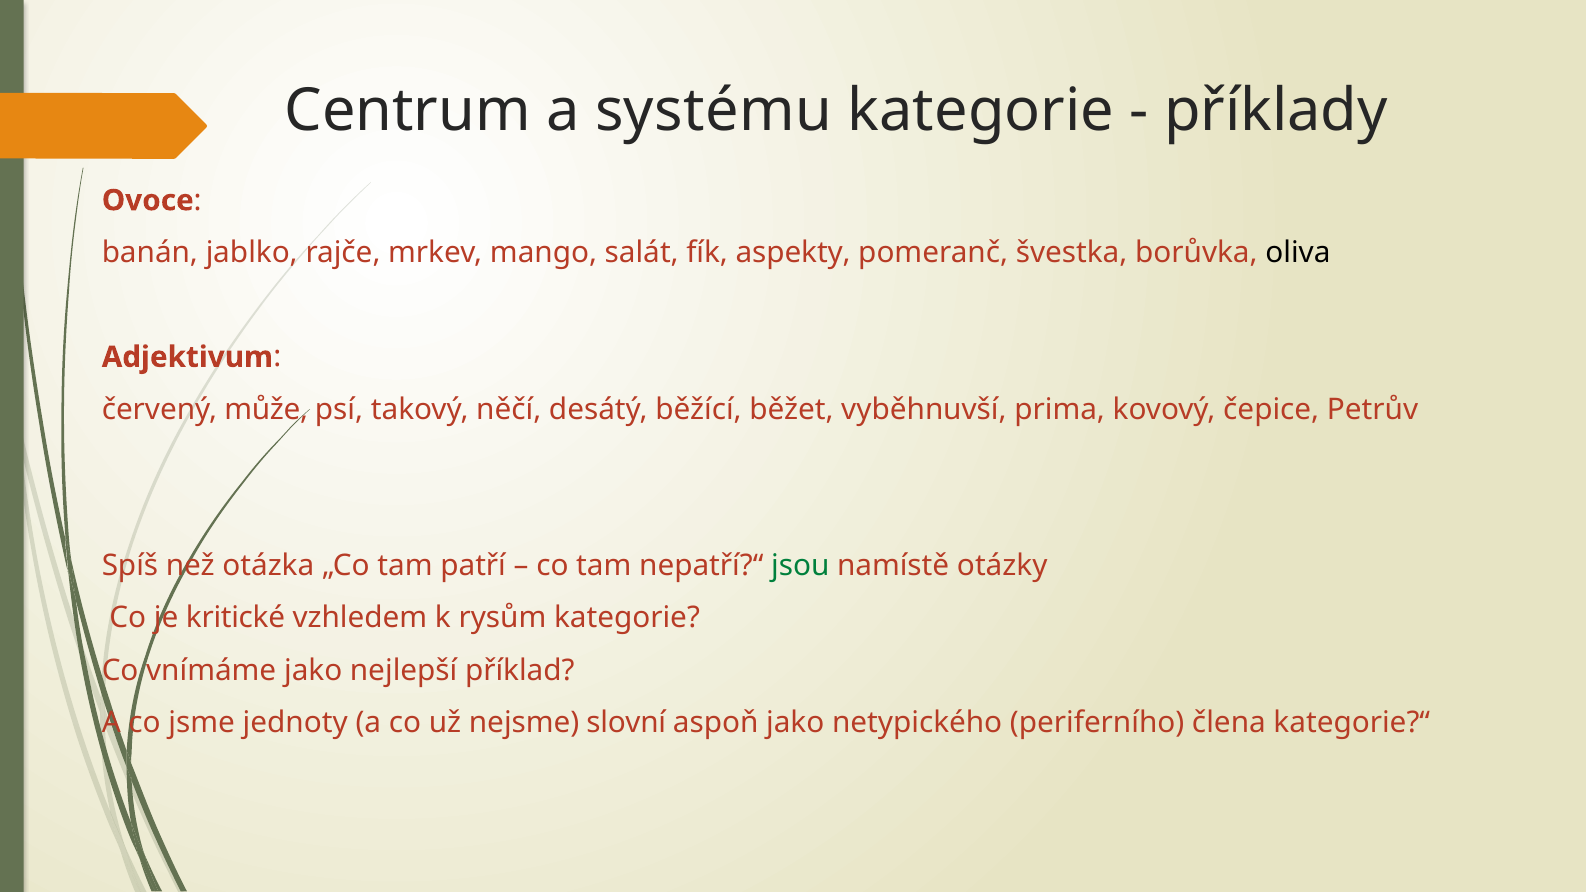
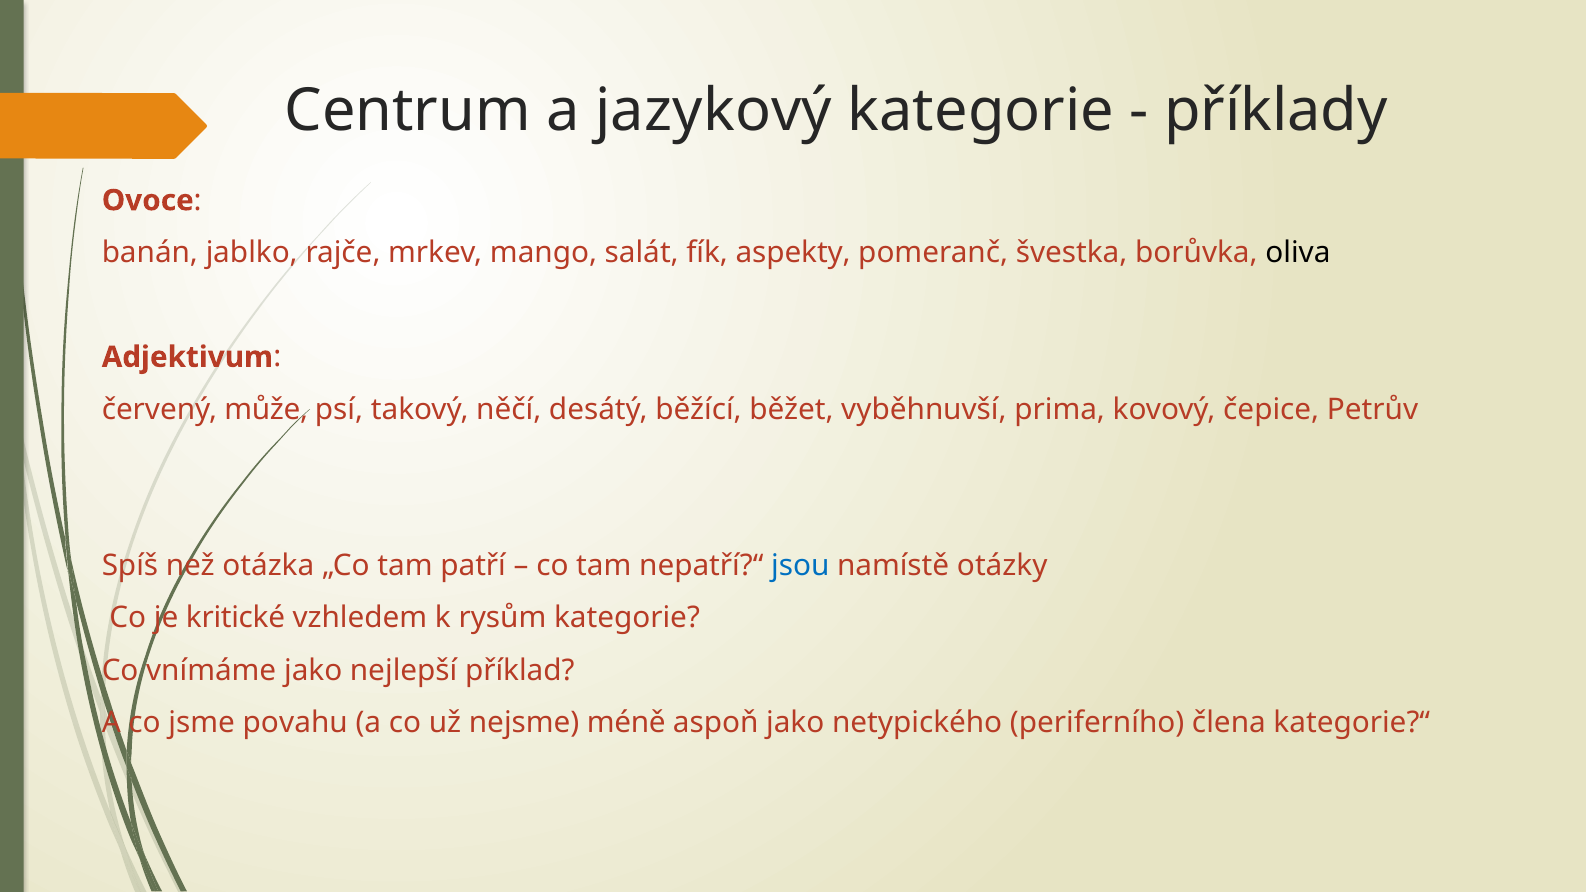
systému: systému -> jazykový (714, 111)
jsou colour: green -> blue (800, 566)
jednoty: jednoty -> povahu (295, 723)
slovní: slovní -> méně (626, 723)
